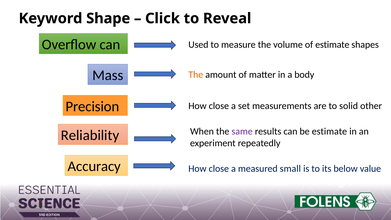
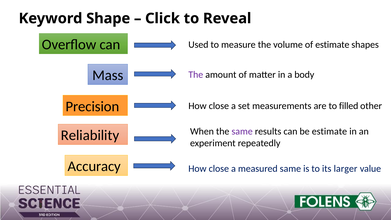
The colour: orange -> purple (196, 75)
solid: solid -> filled (349, 106)
measured small: small -> same (290, 169)
below: below -> larger (346, 169)
